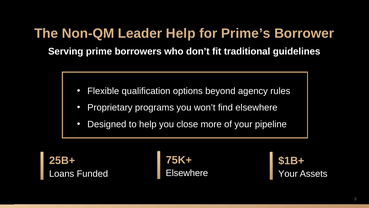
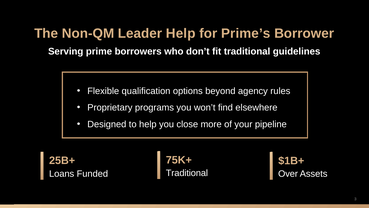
Elsewhere: Elsewhere -> Traditional (187, 173)
Your: Your -> Over (288, 173)
